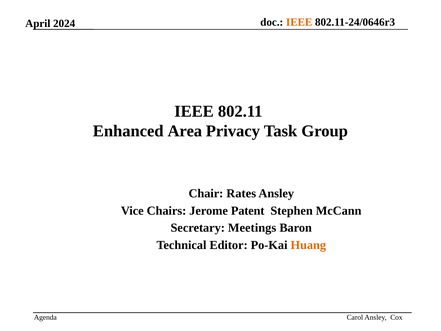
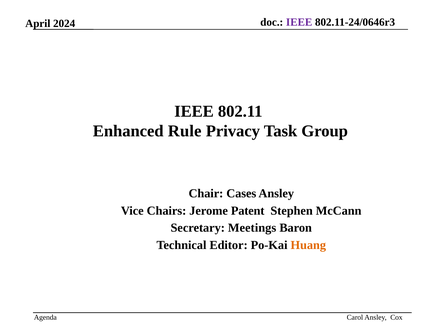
IEEE colour: orange -> purple (299, 22)
Area: Area -> Rule (185, 131)
Rates: Rates -> Cases (241, 193)
